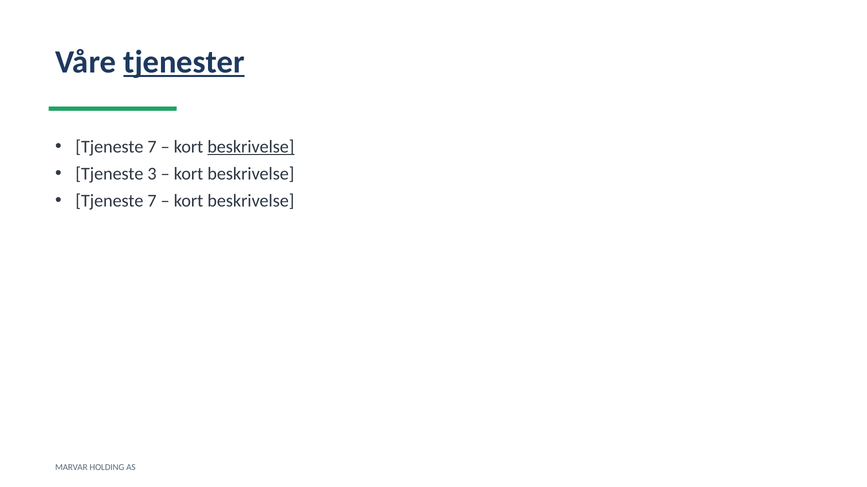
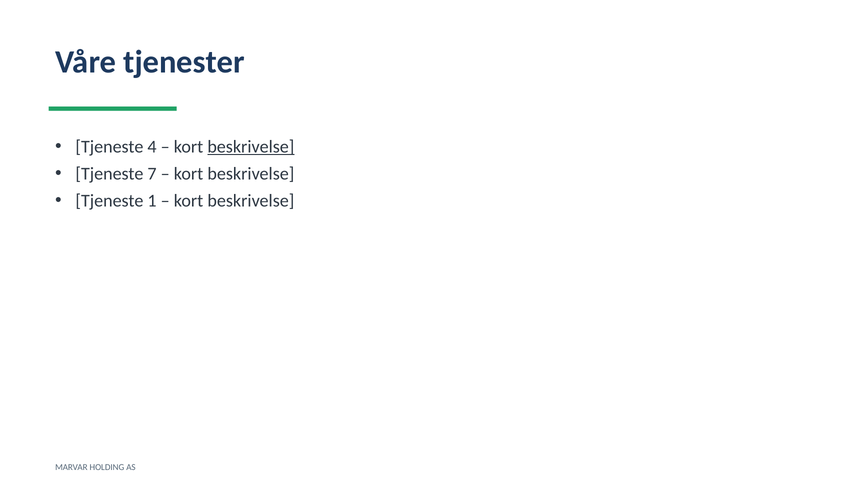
tjenester underline: present -> none (184, 62)
7: 7 -> 4 (152, 147)
3: 3 -> 7 (152, 174)
7: 7 -> 1 (152, 201)
